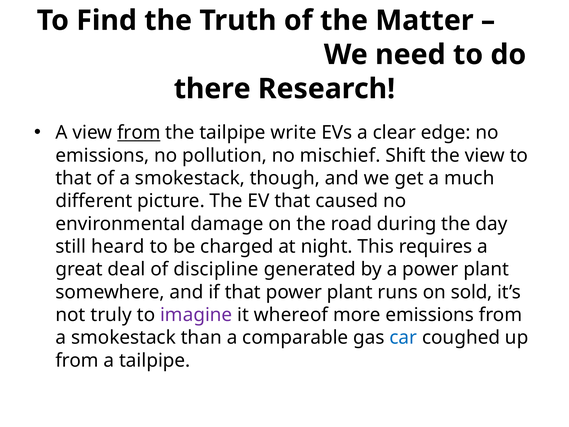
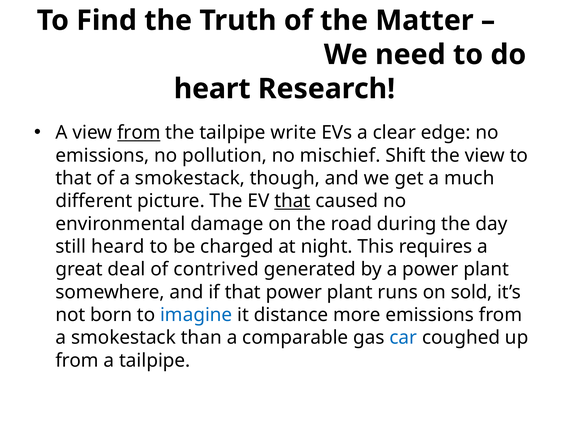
there: there -> heart (212, 89)
that underline: none -> present (292, 201)
discipline: discipline -> contrived (216, 269)
truly: truly -> born (111, 315)
imagine colour: purple -> blue (196, 315)
whereof: whereof -> distance (291, 315)
